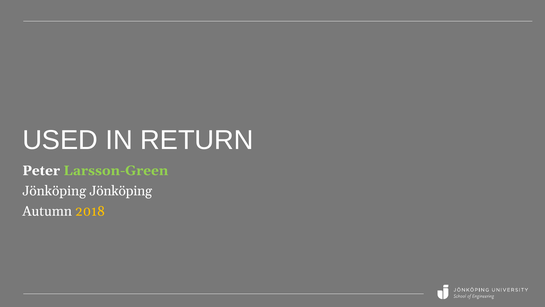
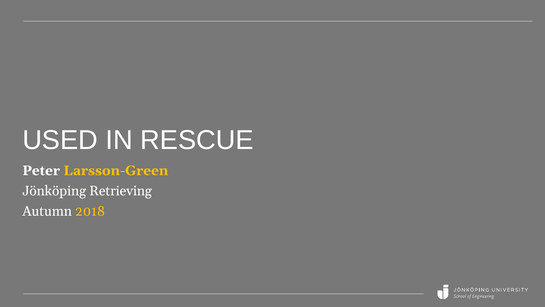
RETURN: RETURN -> RESCUE (197, 140)
Larsson-Green colour: light green -> yellow (116, 170)
Jönköping Jönköping: Jönköping -> Retrieving (121, 191)
